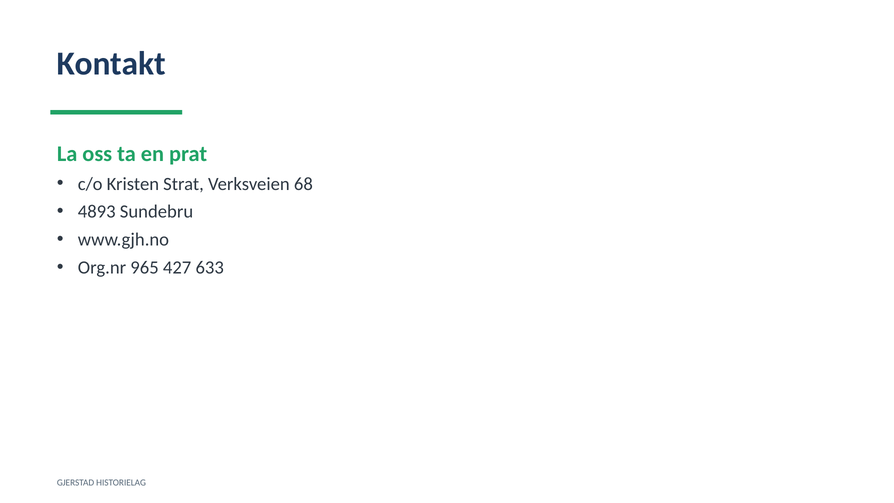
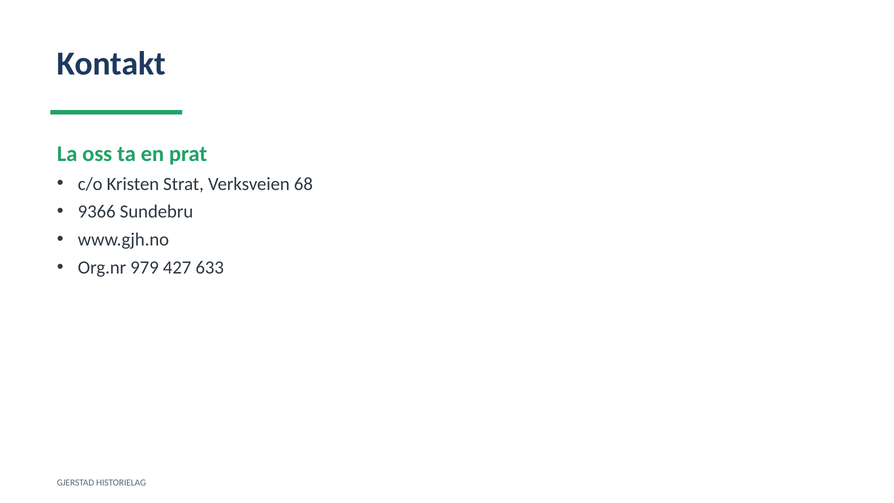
4893: 4893 -> 9366 (97, 212)
965: 965 -> 979 (145, 268)
